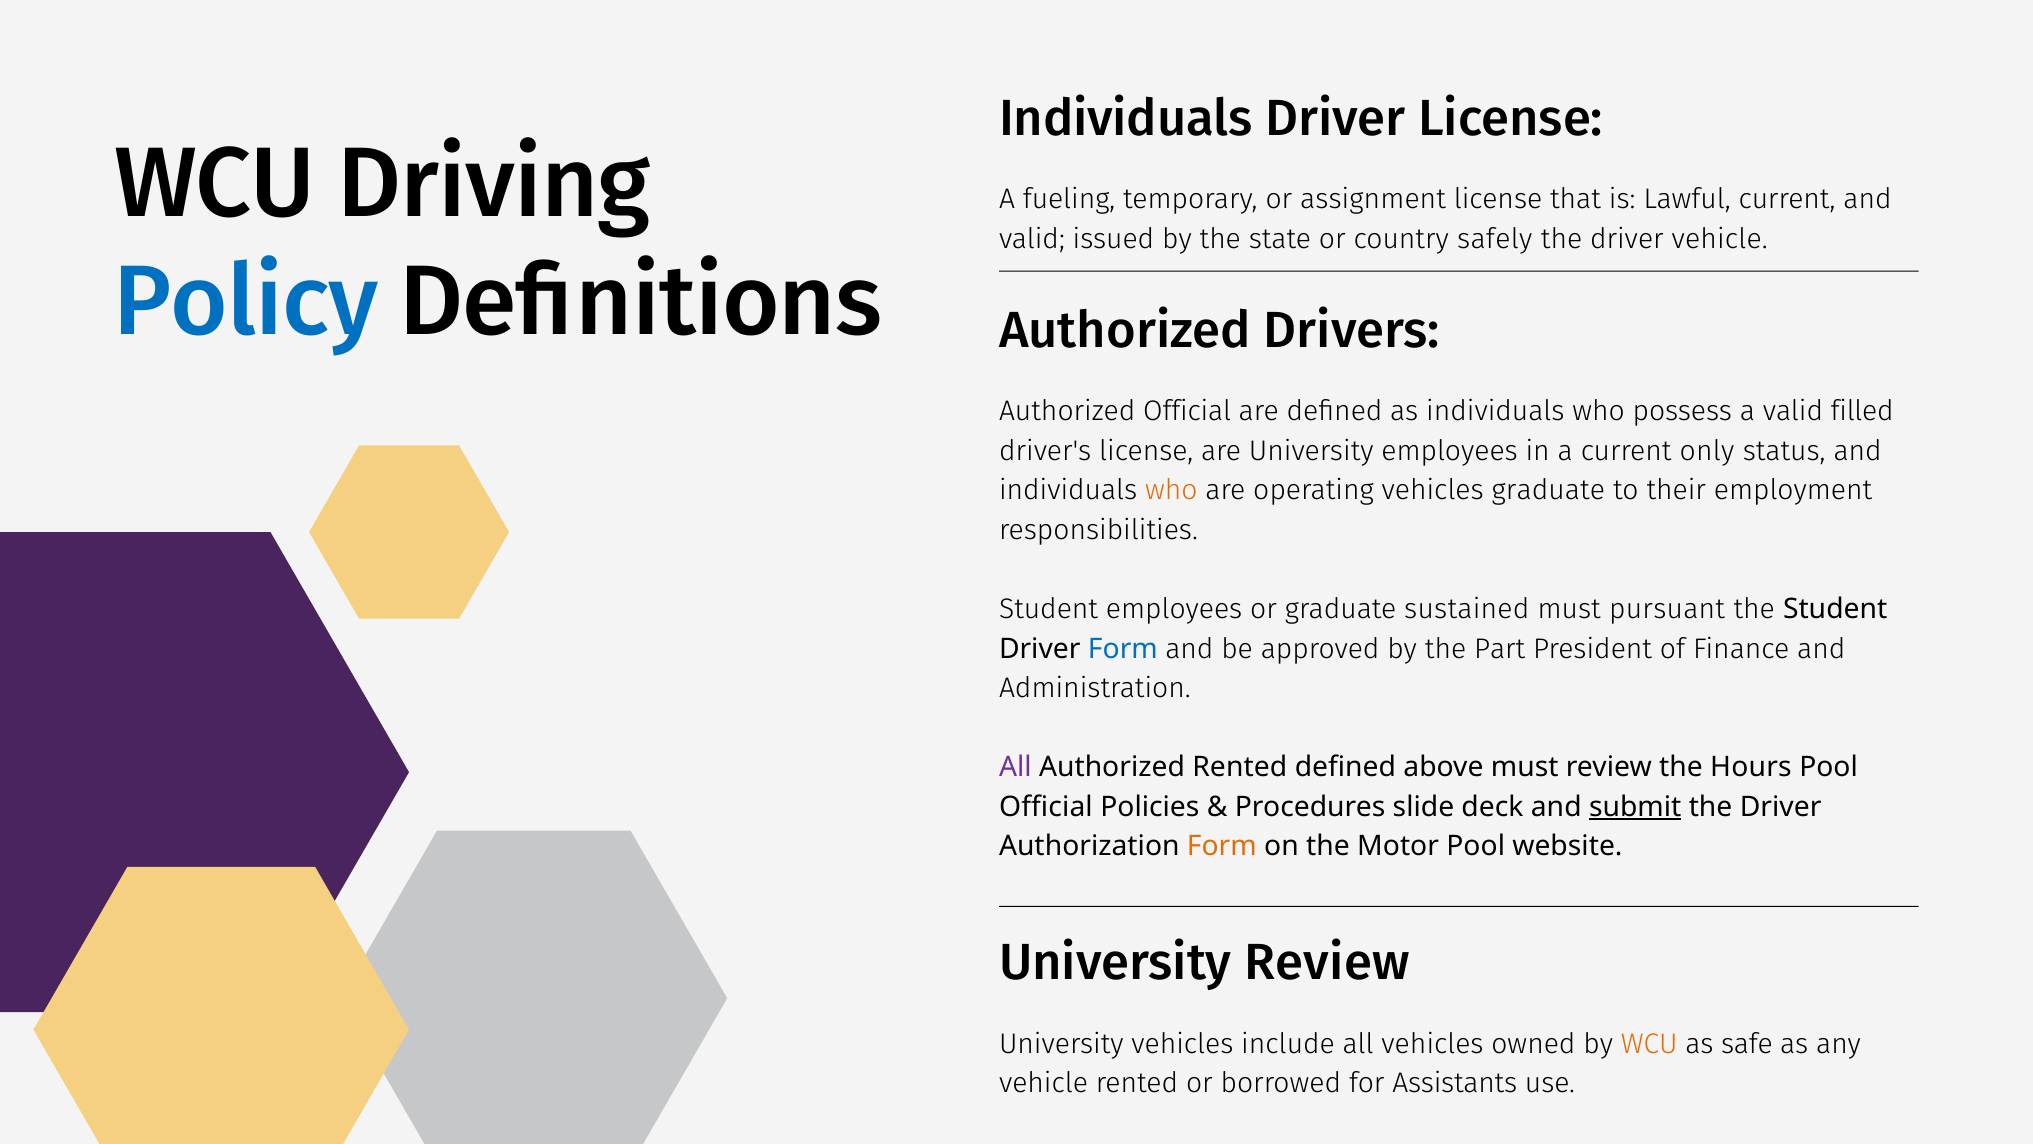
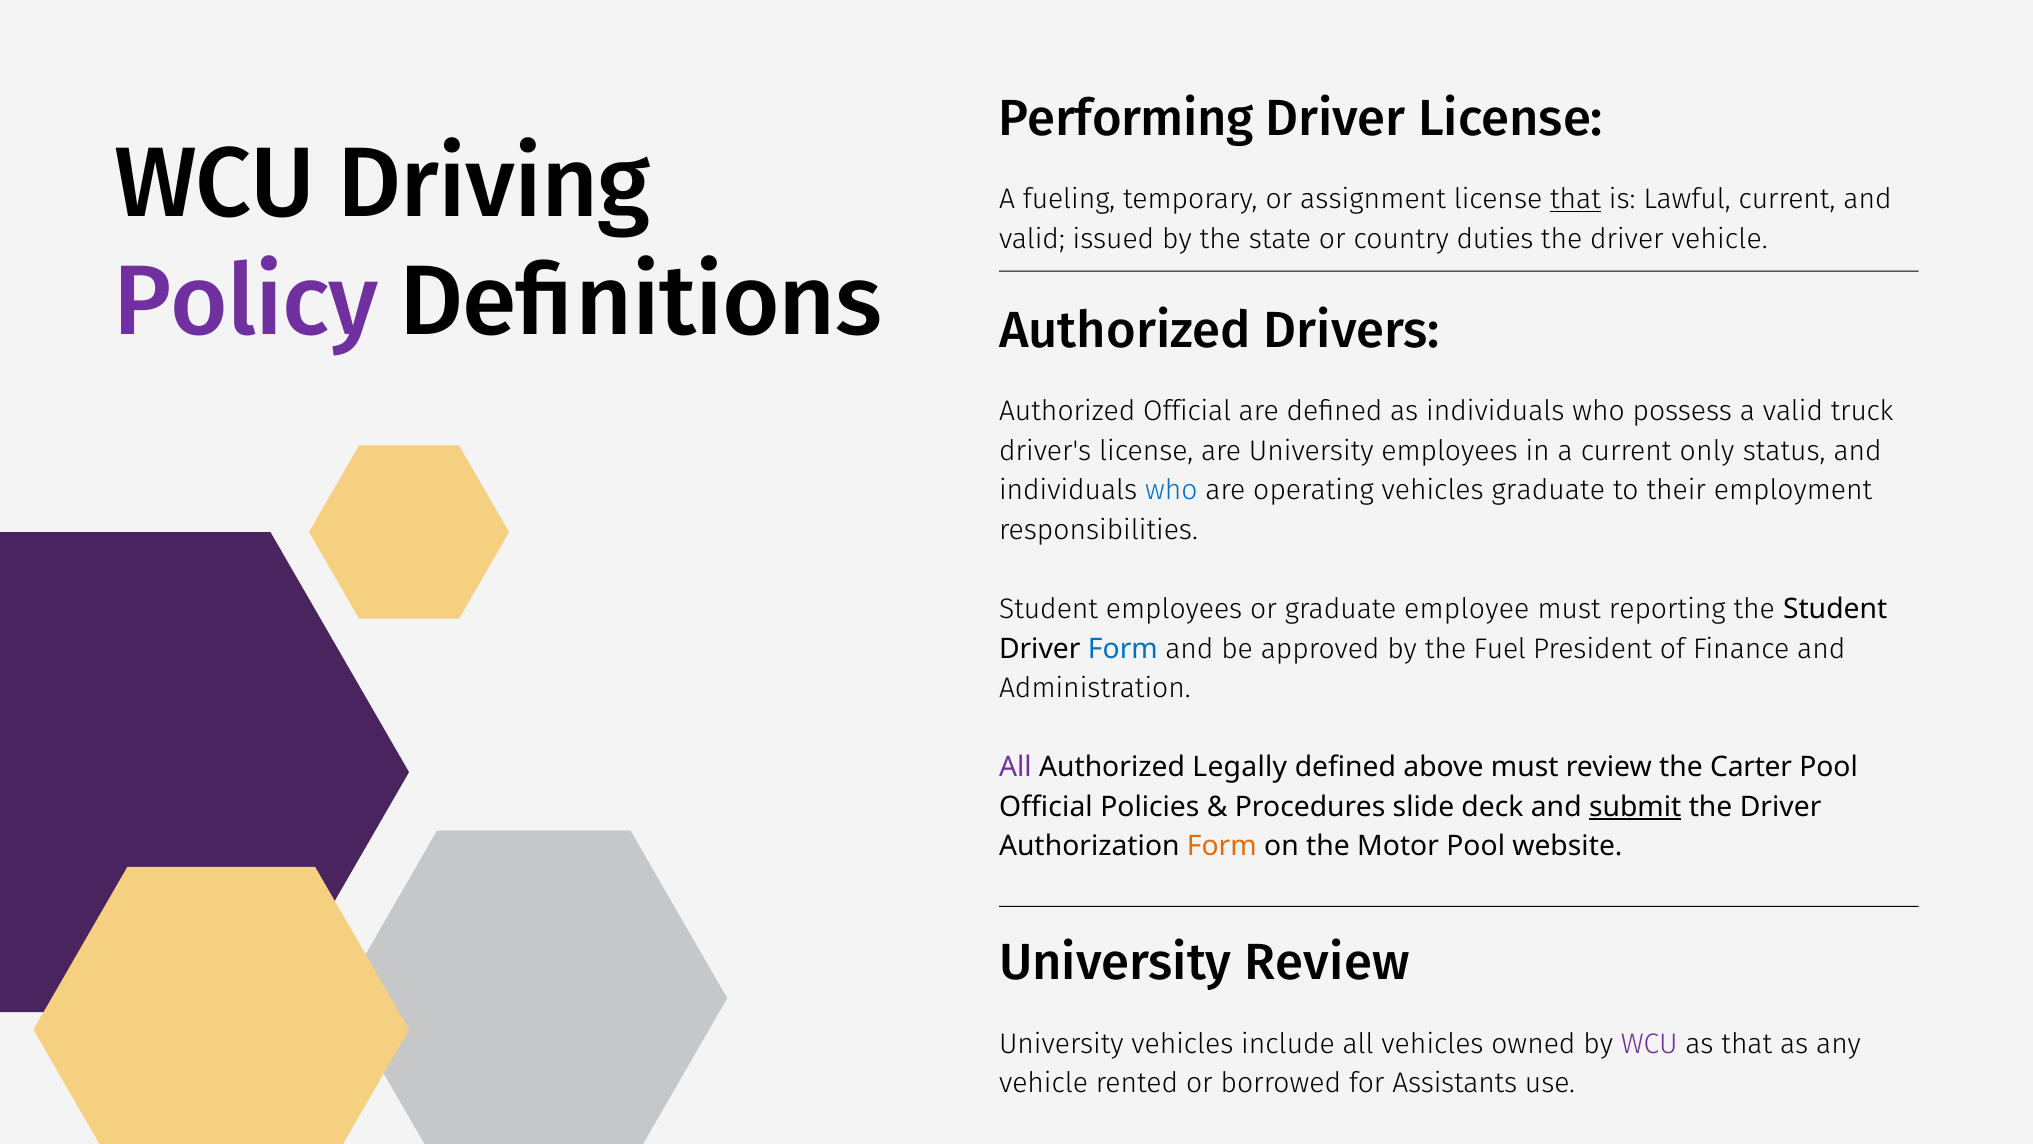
Individuals: Individuals -> Performing (1126, 119)
that underline: none -> present (1576, 199)
safely: safely -> duties (1495, 239)
Policy colour: blue -> purple (246, 302)
filled: filled -> truck (1862, 411)
who colour: orange -> blue (1171, 490)
sustained: sustained -> employee (1467, 609)
pursuant: pursuant -> reporting (1667, 609)
Part: Part -> Fuel (1500, 649)
Authorized Rented: Rented -> Legally (1240, 767)
Hours: Hours -> Carter (1751, 767)
WCU colour: orange -> purple (1649, 1043)
as safe: safe -> that (1747, 1043)
